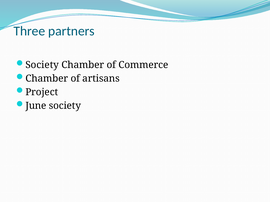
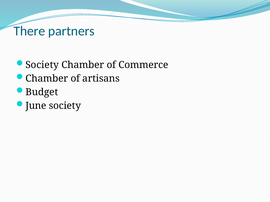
Three: Three -> There (29, 31)
Project: Project -> Budget (42, 92)
